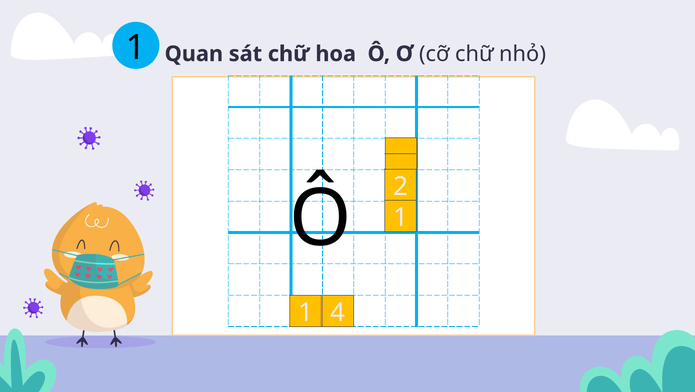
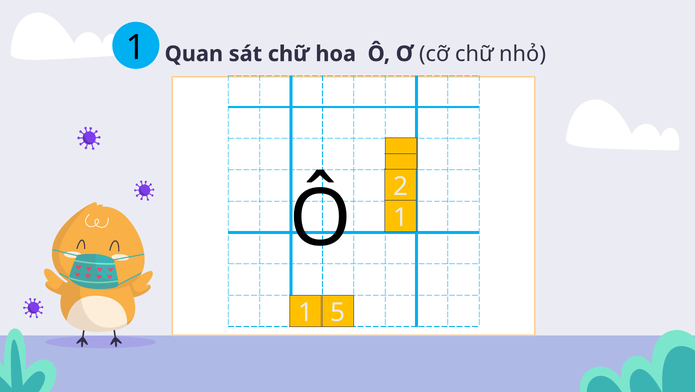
4: 4 -> 5 (338, 313)
